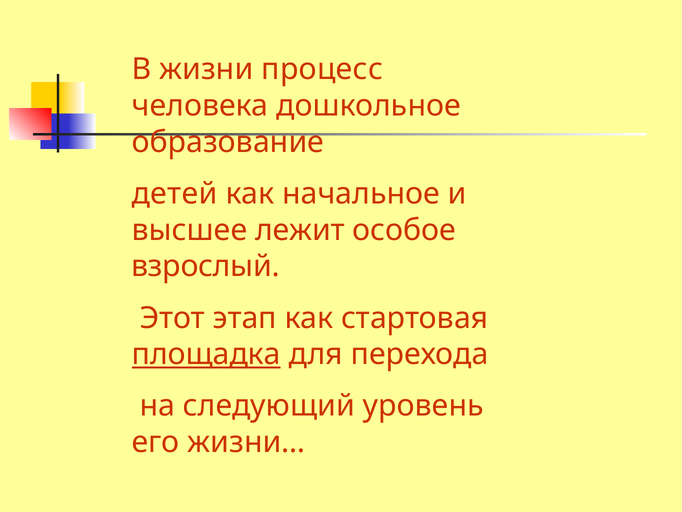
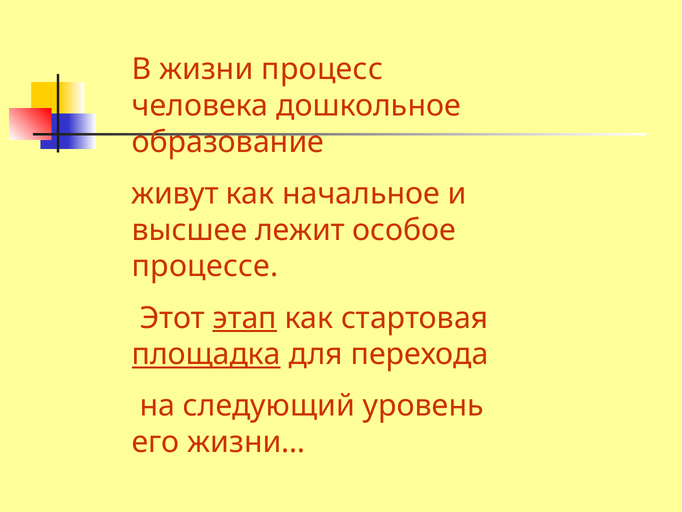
детей: детей -> живут (175, 193)
взрослый: взрослый -> процессе (205, 266)
этап underline: none -> present (245, 318)
